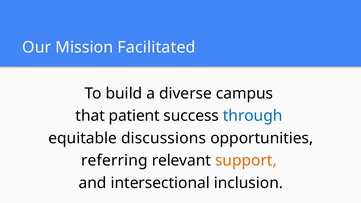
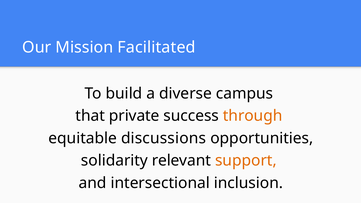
patient: patient -> private (134, 116)
through colour: blue -> orange (253, 116)
referring: referring -> solidarity (114, 161)
